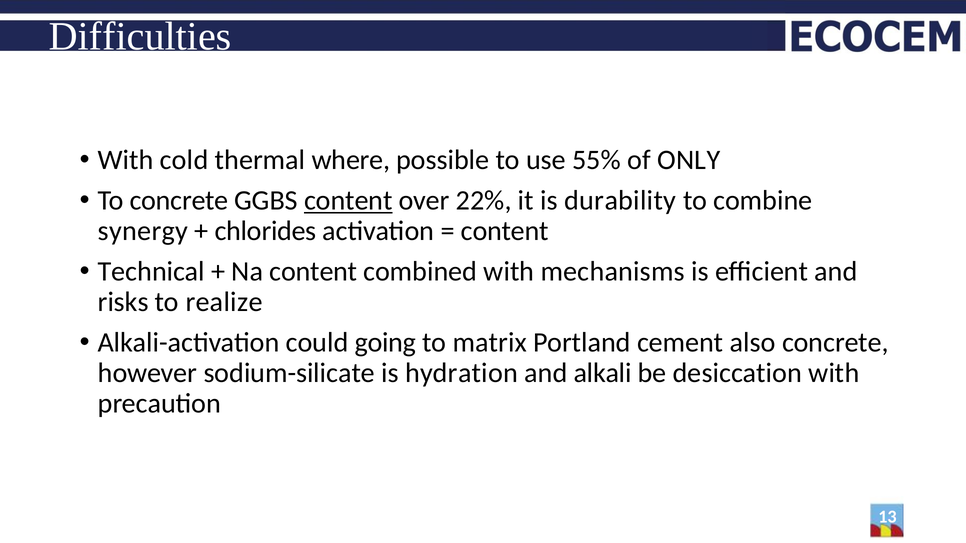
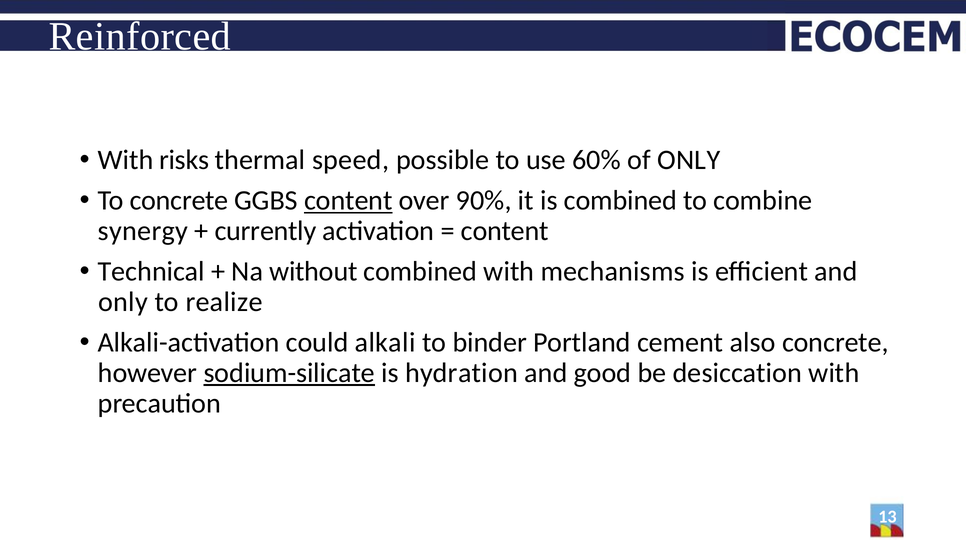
Difficulties: Difficulties -> Reinforced (140, 37)
cold: cold -> risks (184, 160)
where: where -> speed (351, 160)
55%: 55% -> 60% (597, 160)
22%: 22% -> 90% (484, 201)
is durability: durability -> combined (620, 201)
chlorides: chlorides -> currently (266, 231)
Na content: content -> without (313, 272)
risks: risks -> only (123, 302)
going: going -> alkali (385, 343)
matrix: matrix -> binder (490, 343)
sodium-silicate underline: none -> present (289, 373)
alkali: alkali -> good (603, 373)
